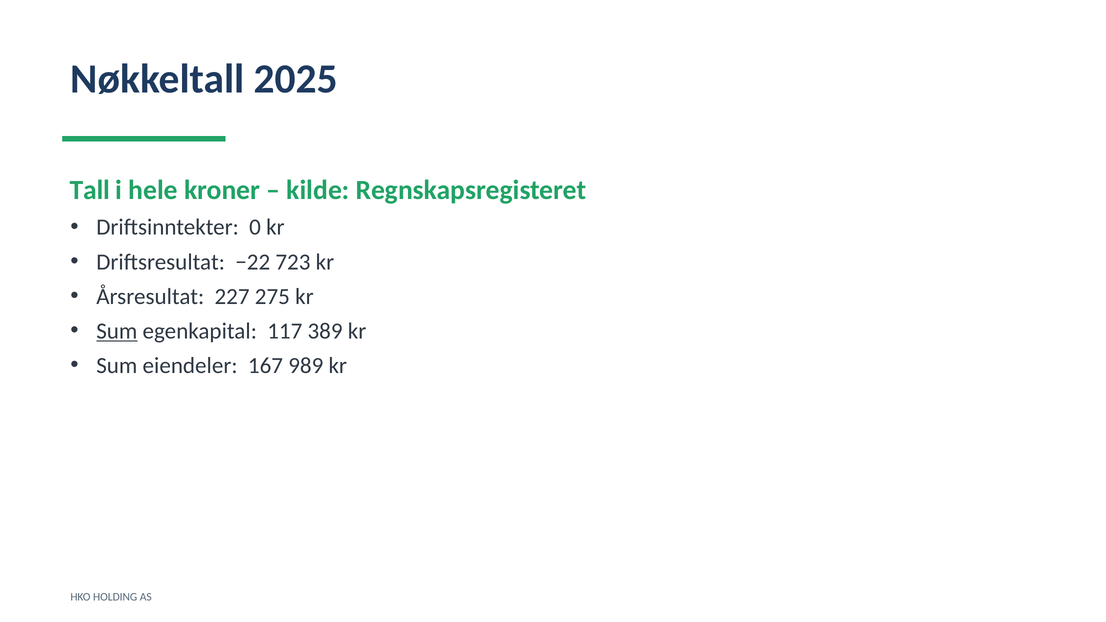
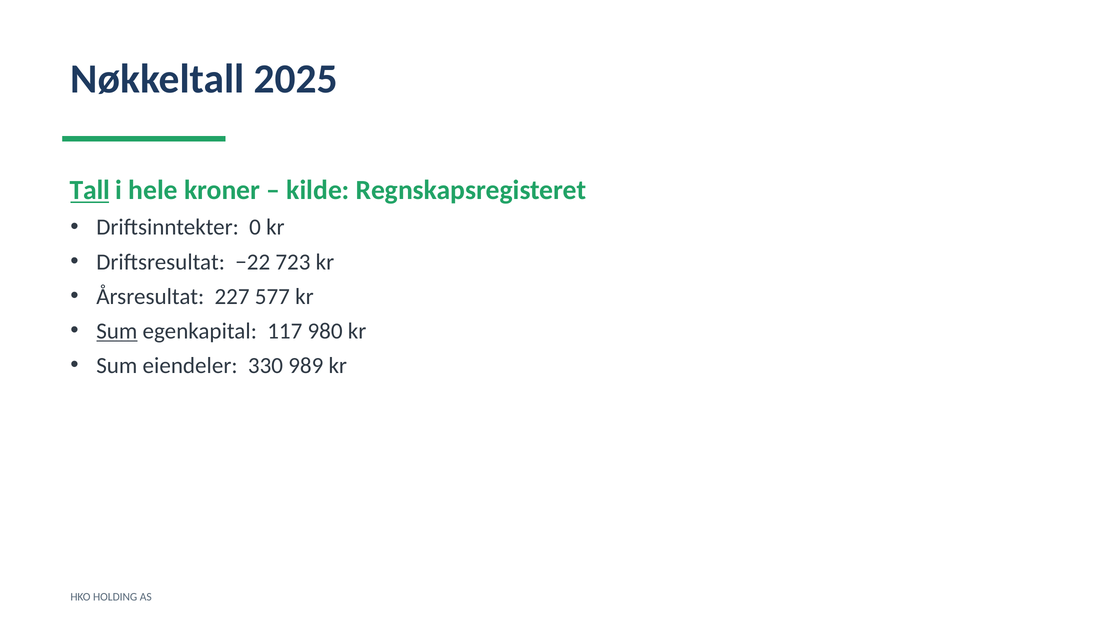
Tall underline: none -> present (90, 190)
275: 275 -> 577 (272, 297)
389: 389 -> 980 (325, 331)
167: 167 -> 330 (265, 366)
